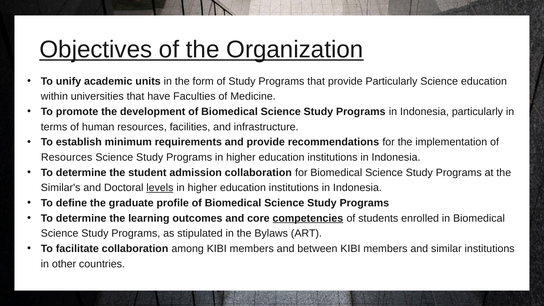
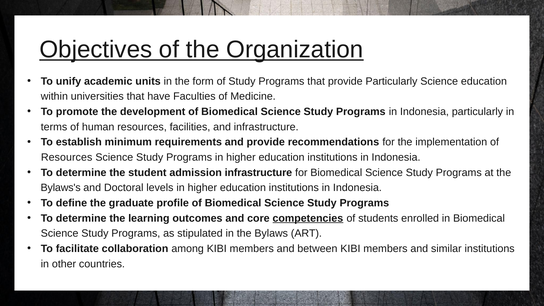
admission collaboration: collaboration -> infrastructure (258, 173)
Similar's: Similar's -> Bylaws's (61, 188)
levels underline: present -> none (160, 188)
